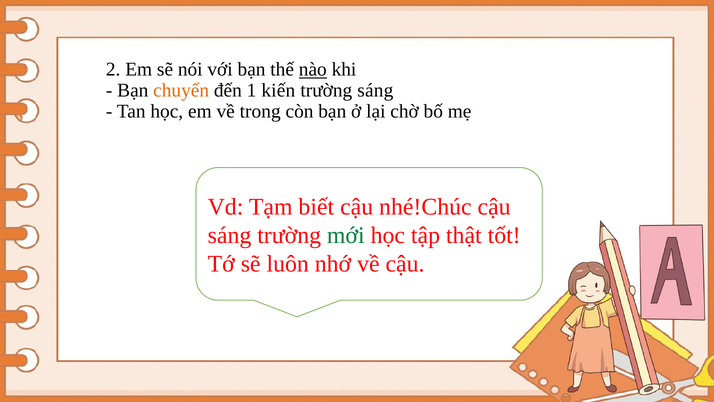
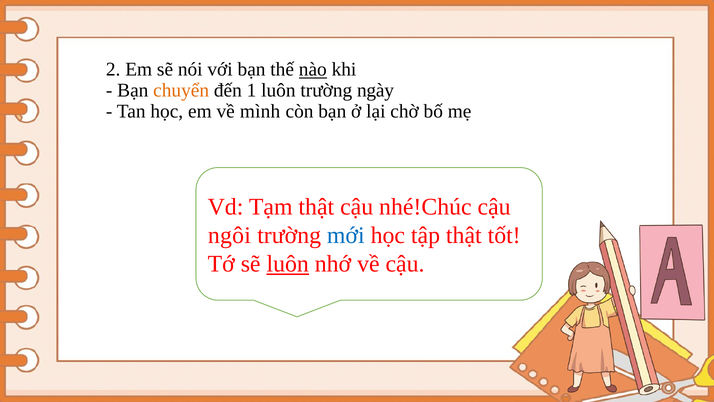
1 kiến: kiến -> luôn (278, 90)
trường sáng: sáng -> ngày (376, 90)
trong: trong -> mình (260, 111)
Tạm biết: biết -> thật (316, 207)
sáng: sáng -> ngôi (229, 235)
mới colour: green -> blue (346, 235)
luôn underline: none -> present (288, 264)
